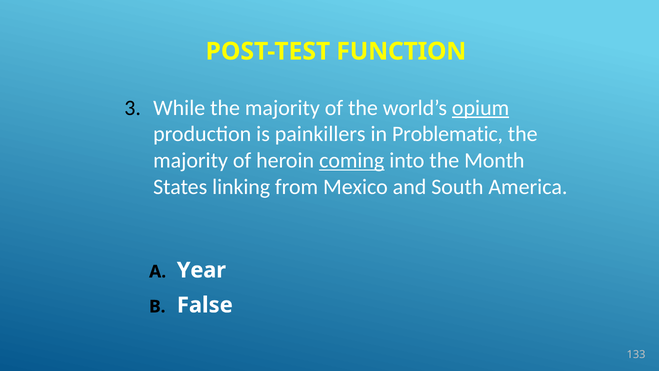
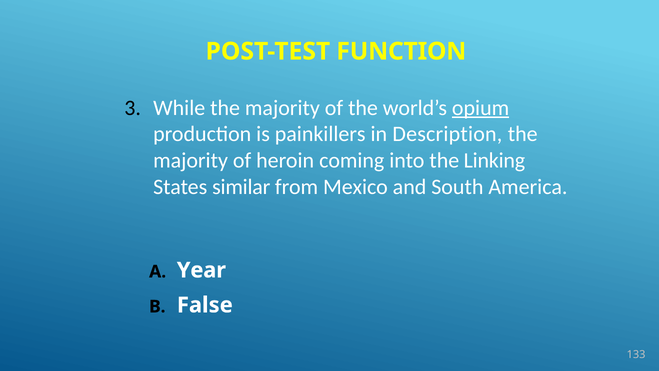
Problematic: Problematic -> Description (447, 134)
coming underline: present -> none (352, 160)
Month: Month -> Linking (494, 160)
linking: linking -> similar (241, 187)
